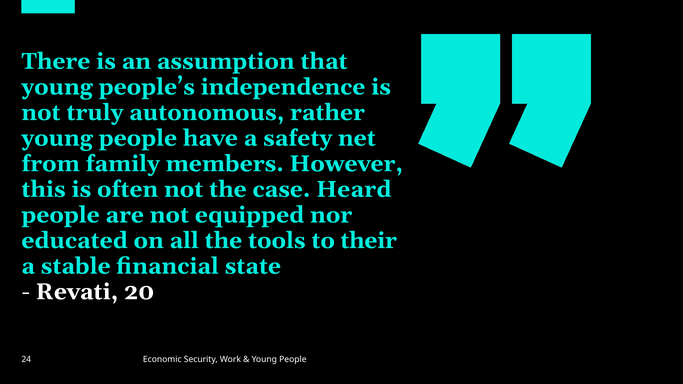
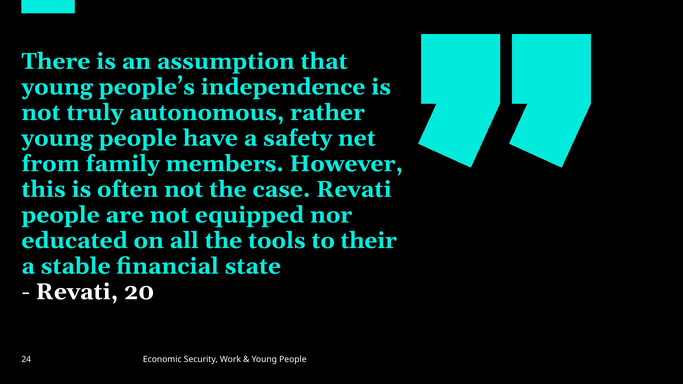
case Heard: Heard -> Revati (354, 189)
